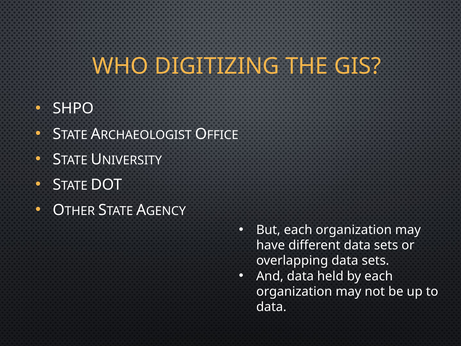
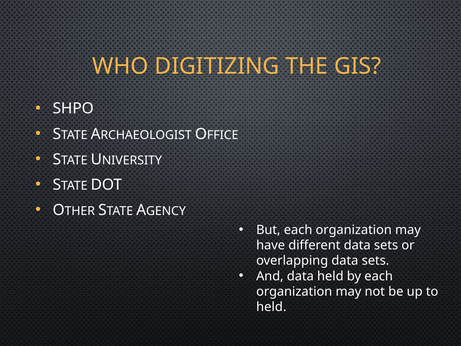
data: data -> held (271, 307)
